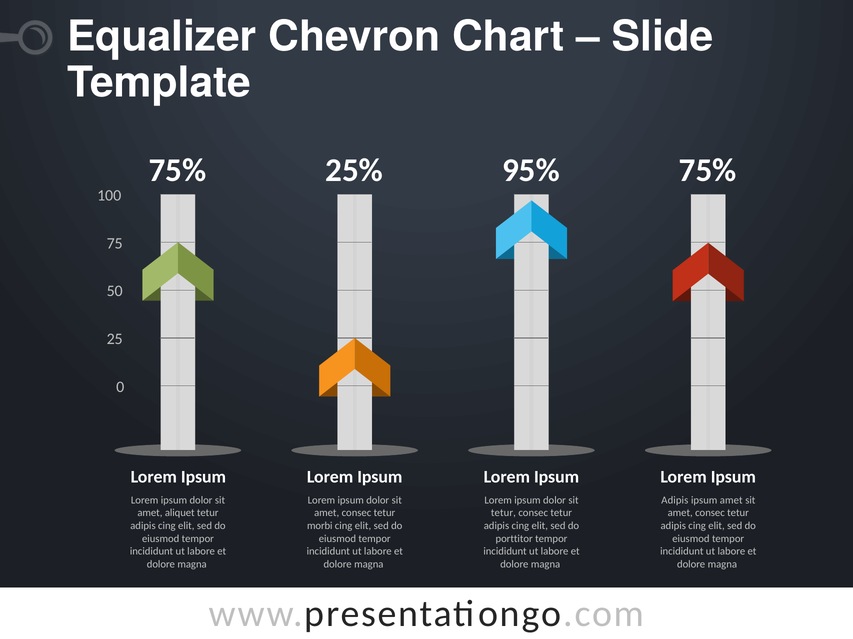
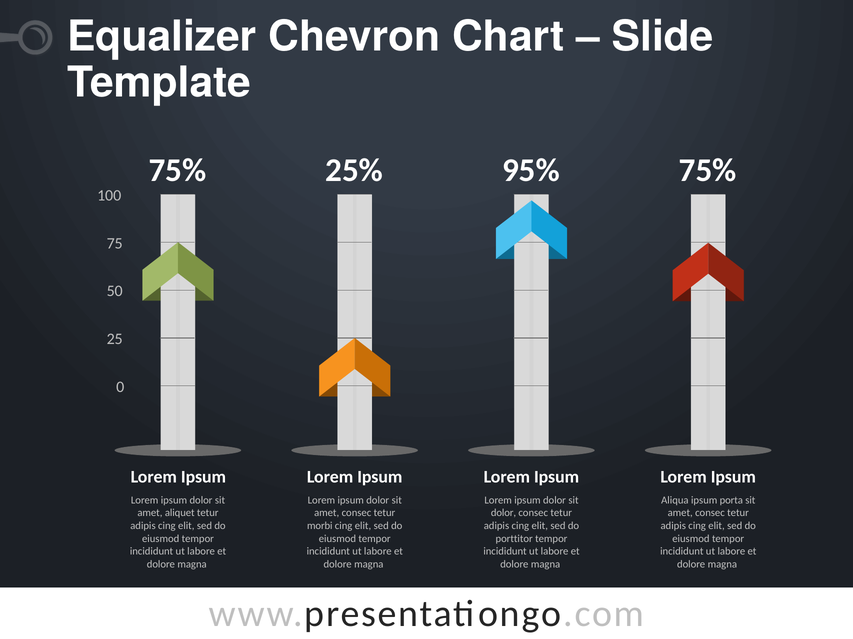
Adipis: Adipis -> Aliqua (675, 501)
ipsum amet: amet -> porta (731, 501)
tetur: tetur -> dolor (504, 513)
